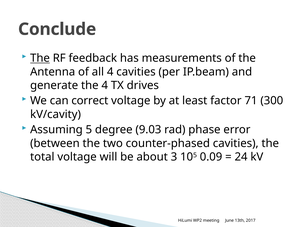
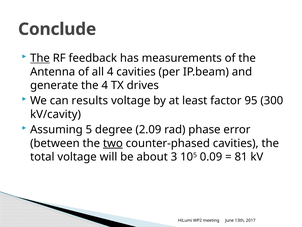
correct: correct -> results (90, 100)
71: 71 -> 95 (251, 100)
9.03: 9.03 -> 2.09 (148, 129)
two underline: none -> present (113, 143)
24: 24 -> 81 (241, 157)
